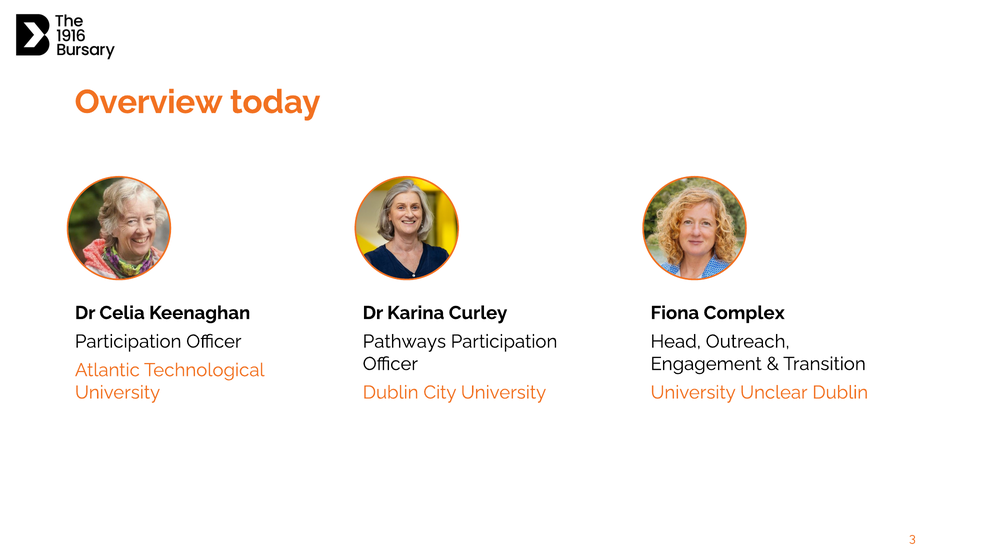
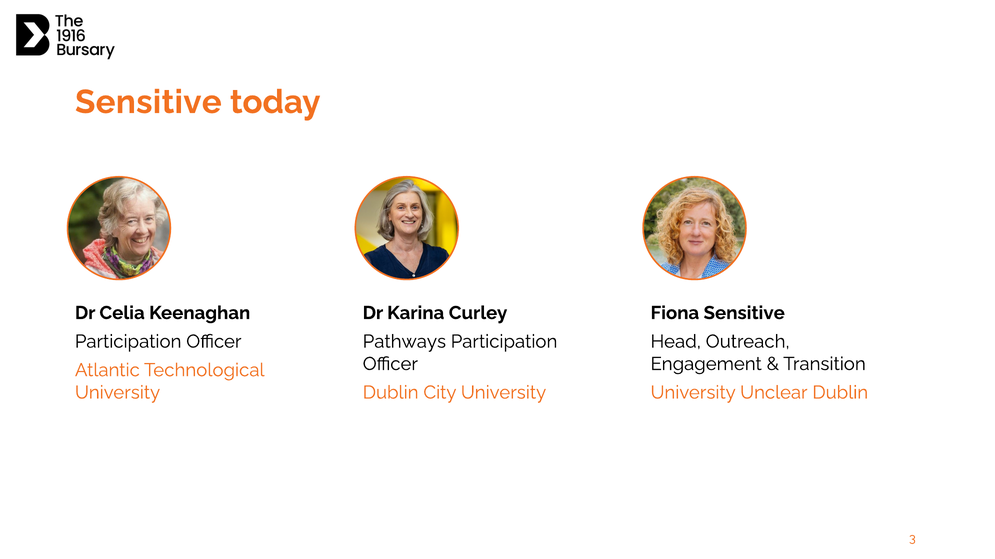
Overview: Overview -> Sensitive (148, 102)
Fiona Complex: Complex -> Sensitive (744, 313)
